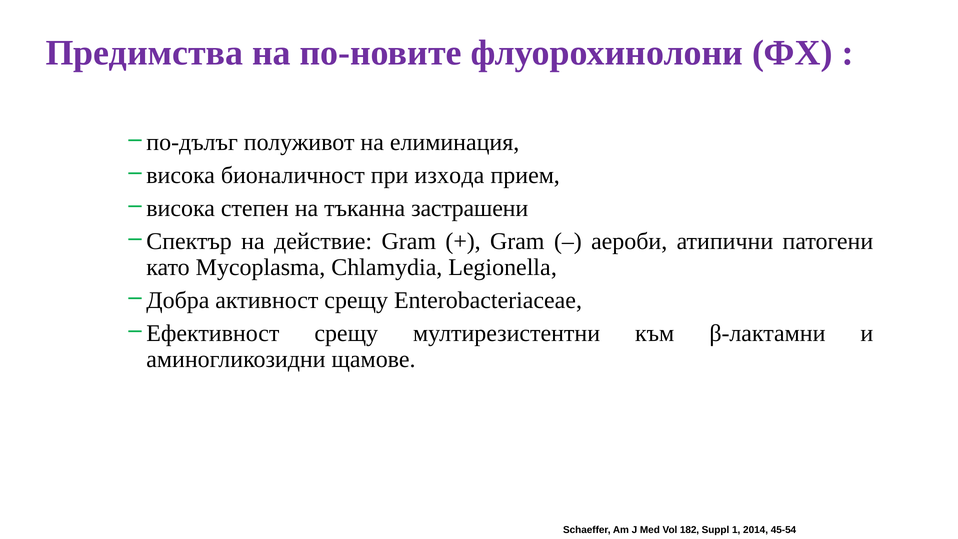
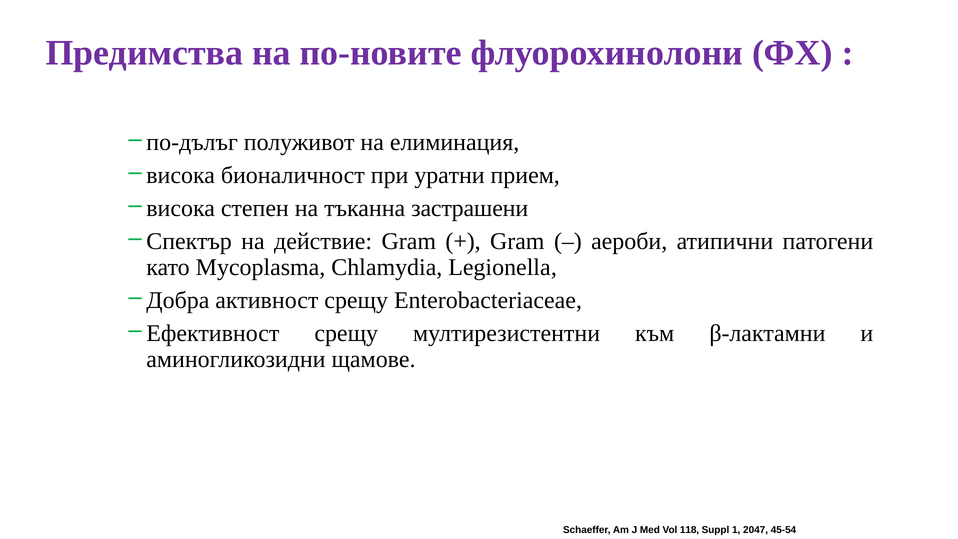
изхода: изхода -> уратни (450, 175)
182: 182 -> 118 (690, 530)
2014: 2014 -> 2047 (756, 530)
